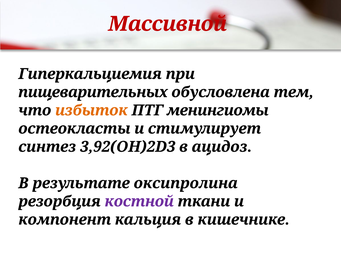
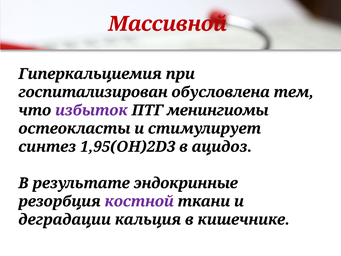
пищеварительных: пищеварительных -> госпитализирован (93, 92)
избыток colour: orange -> purple (91, 110)
3,92(OH)2D3: 3,92(OH)2D3 -> 1,95(OH)2D3 (128, 147)
оксипролина: оксипролина -> эндокринные (186, 183)
компонент: компонент -> деградации (65, 219)
